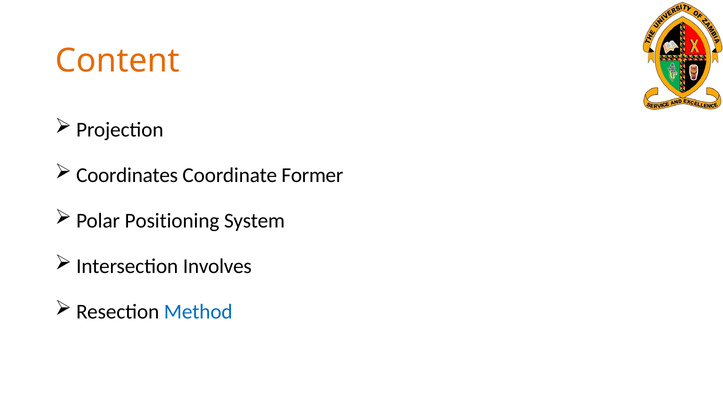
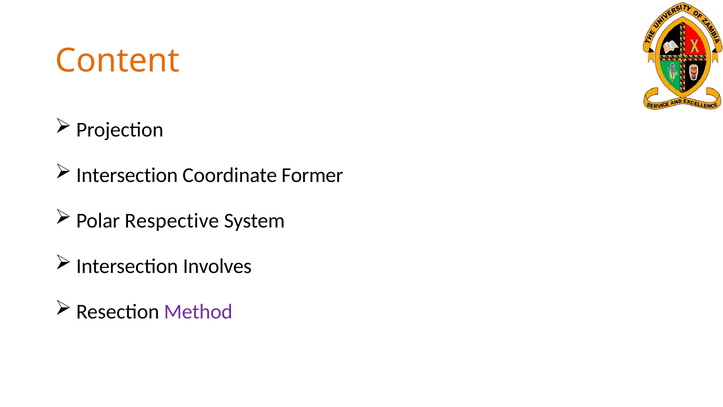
Coordinates: Coordinates -> Intersection (127, 175)
Positioning: Positioning -> Respective (172, 220)
Method colour: blue -> purple (198, 311)
